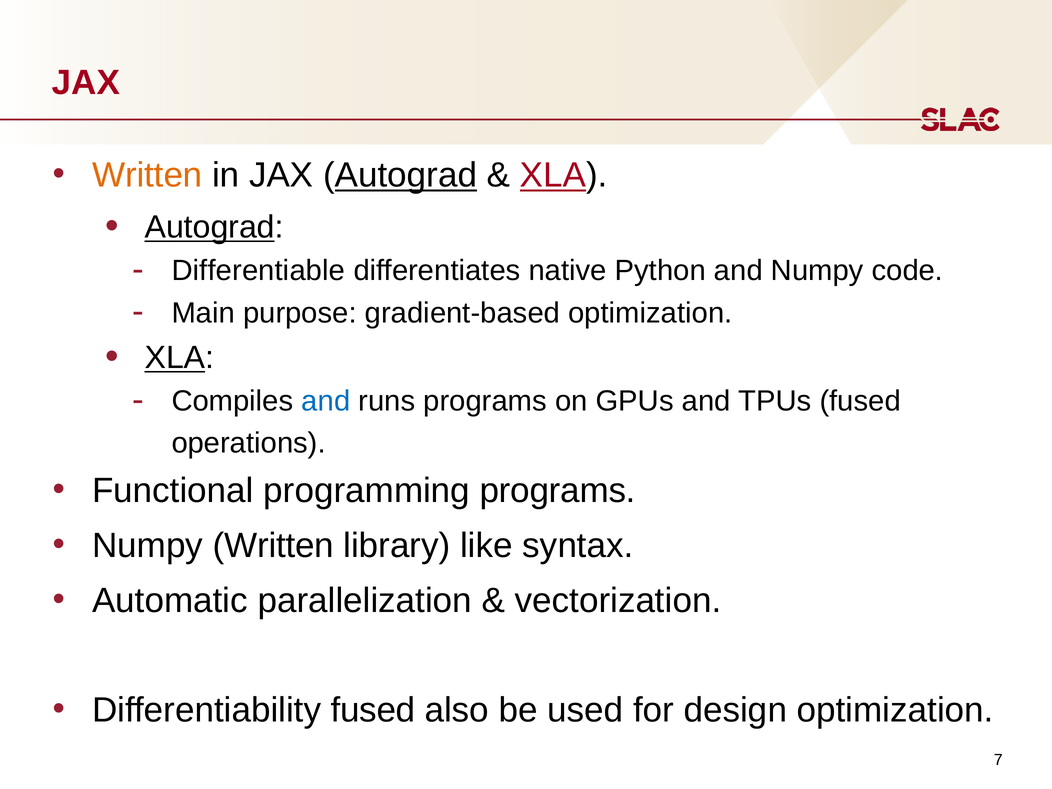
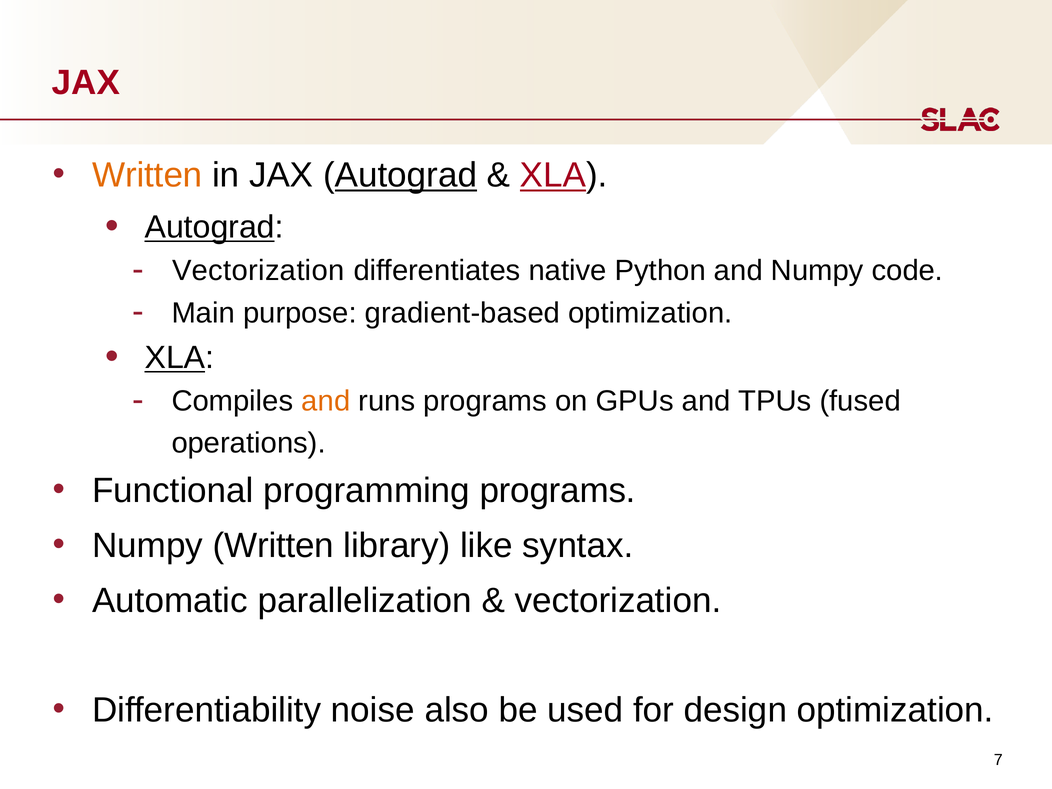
Differentiable: Differentiable -> Vectorization (258, 271)
and colour: blue -> orange (326, 401)
Differentiability fused: fused -> noise (373, 710)
